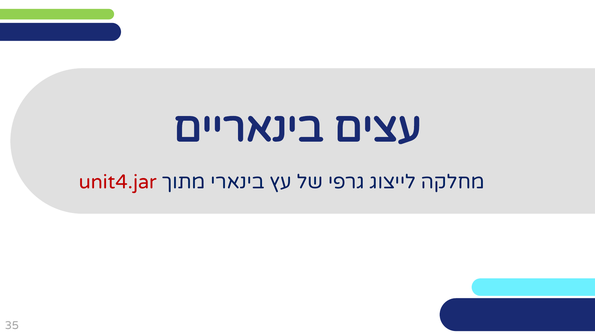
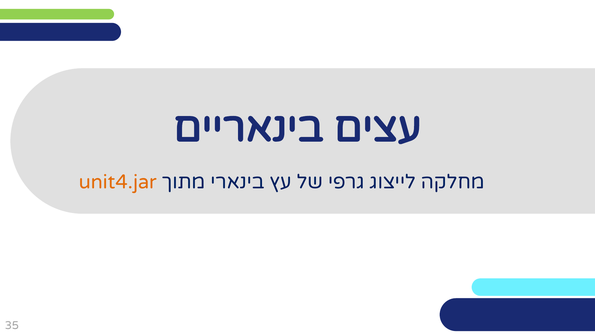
unit4.jar colour: red -> orange (118, 182)
